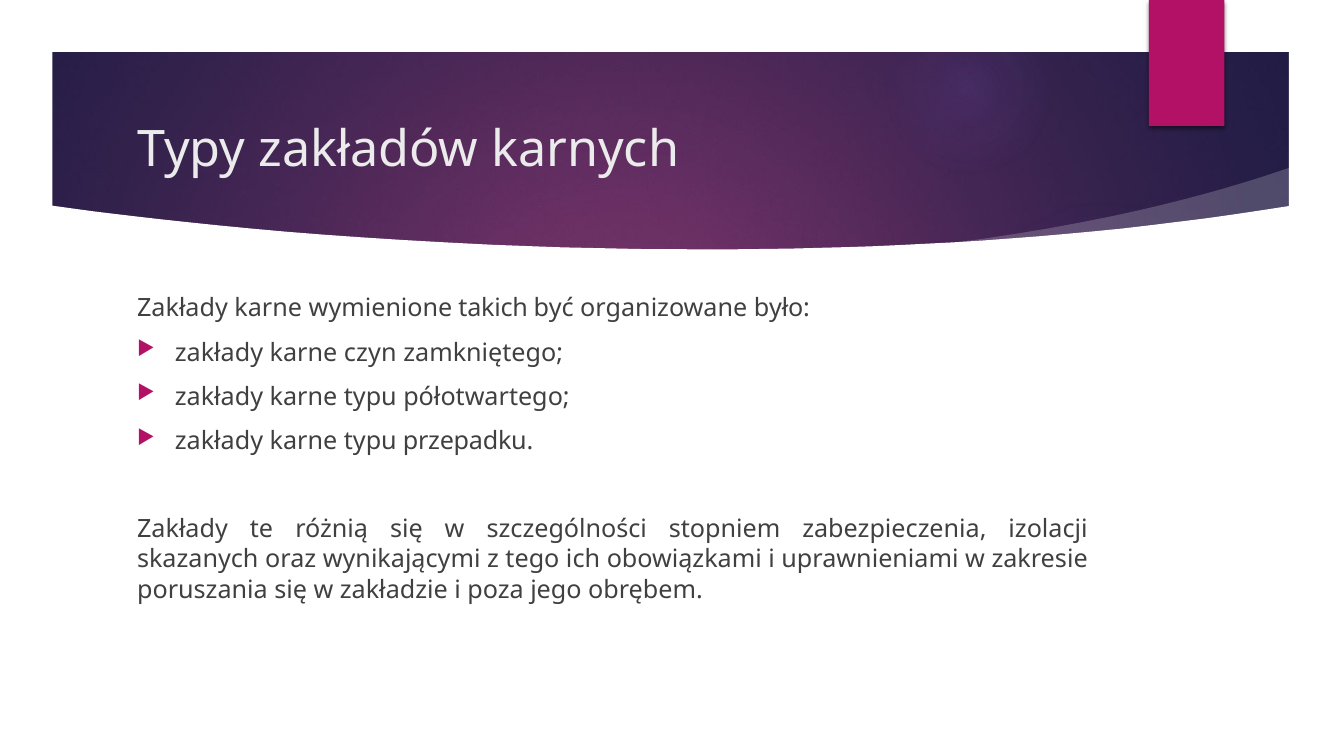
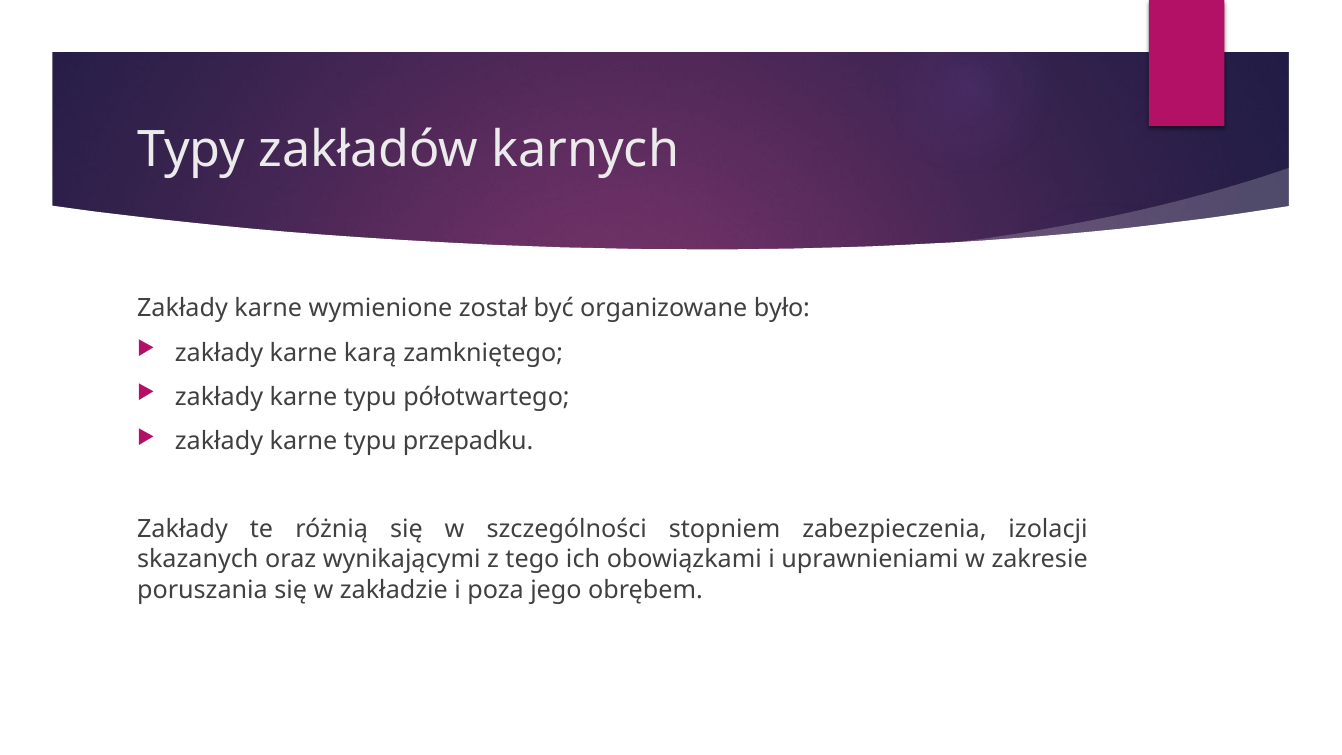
takich: takich -> został (493, 308)
czyn: czyn -> karą (370, 353)
